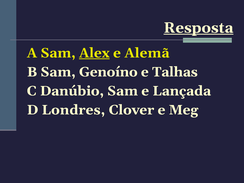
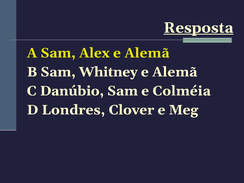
Alex underline: present -> none (94, 53)
Genoíno: Genoíno -> Whitney (108, 72)
Talhas: Talhas -> Alemã (175, 72)
Lançada: Lançada -> Colméia (182, 91)
